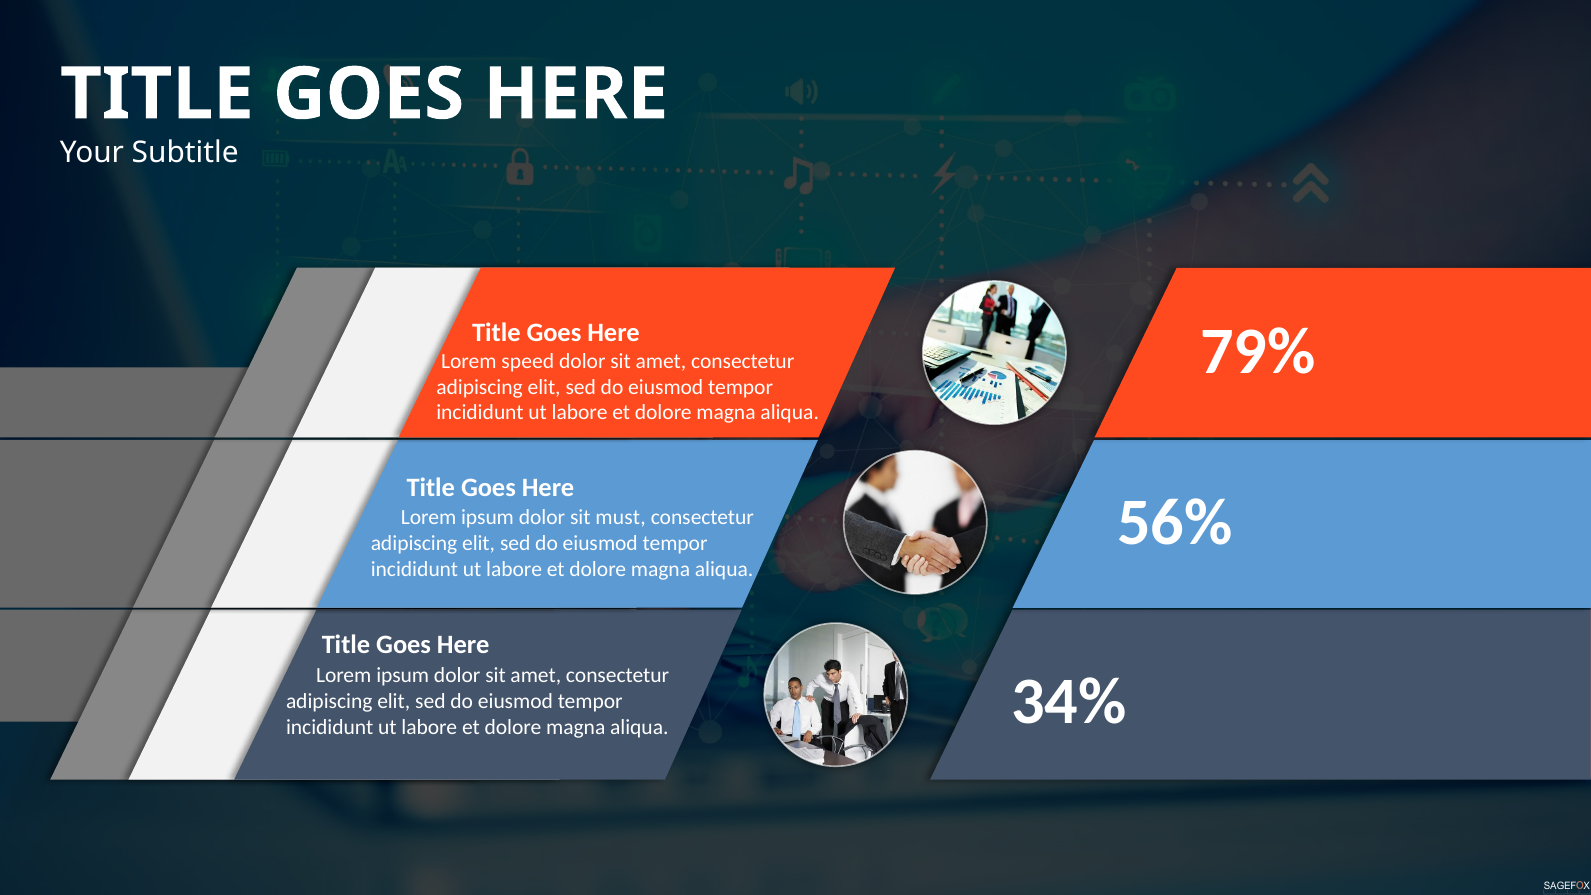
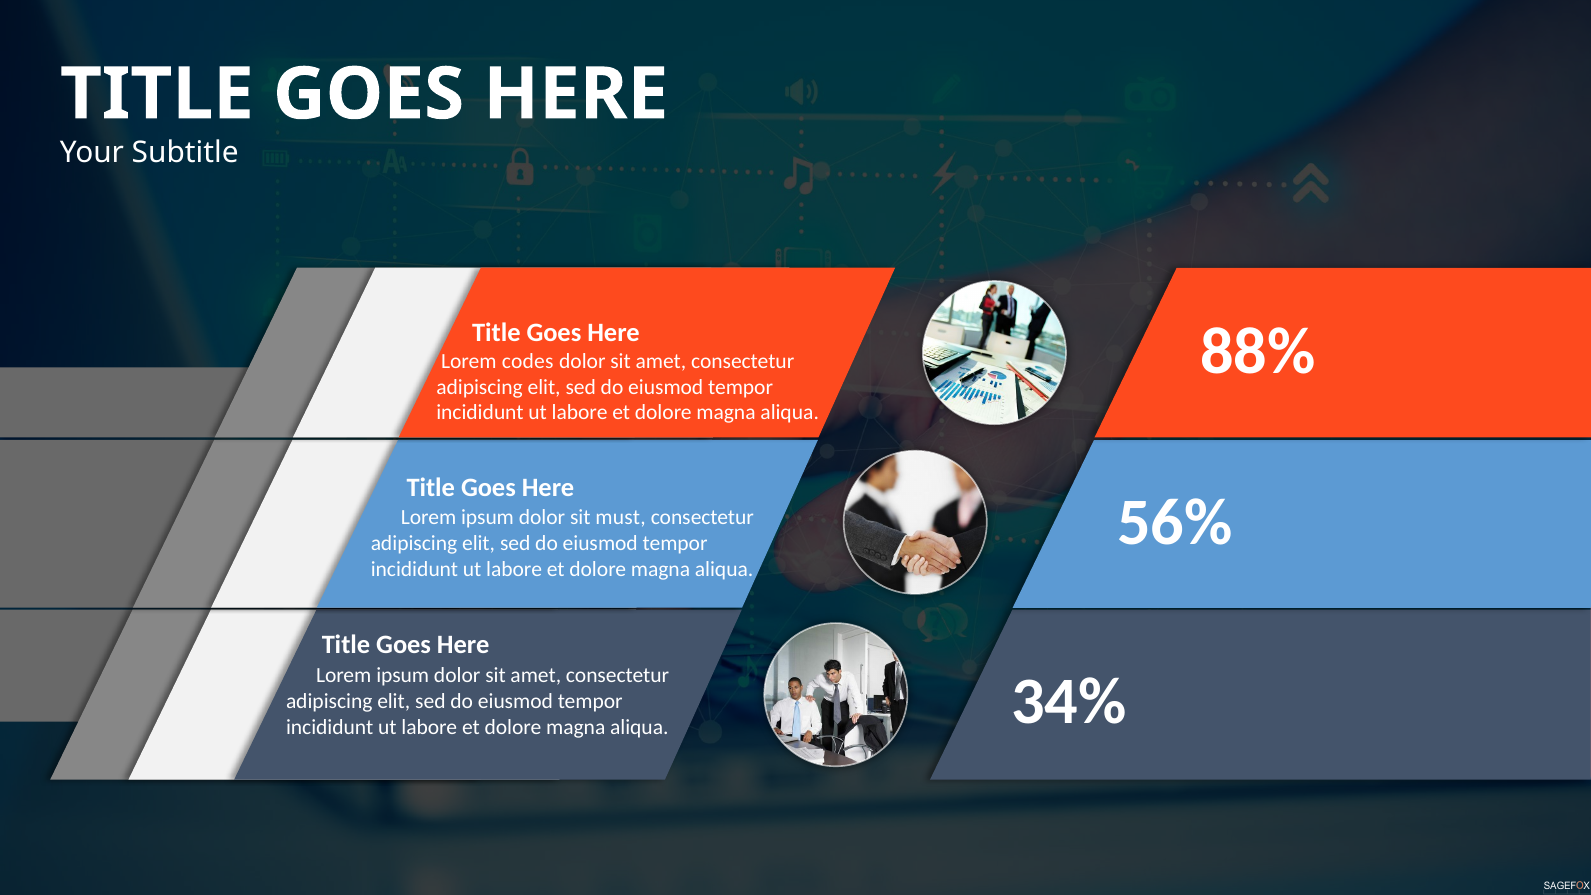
79%: 79% -> 88% (1258, 352)
speed: speed -> codes (528, 361)
